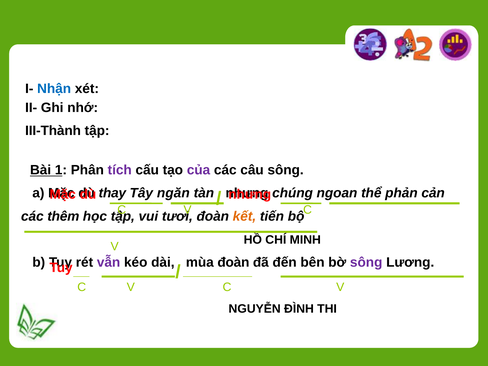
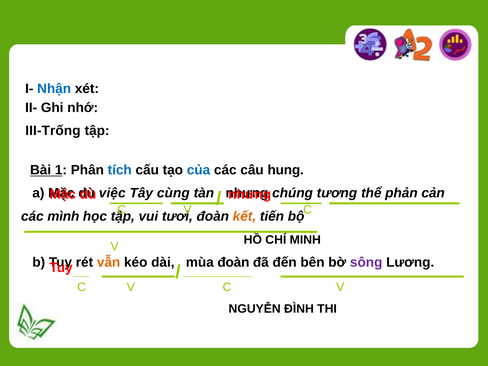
III-Thành: III-Thành -> III-Trống (53, 131)
tích colour: purple -> blue (120, 170)
của colour: purple -> blue (199, 170)
câu sông: sông -> hung (286, 170)
thay: thay -> việc (112, 193)
ngăn: ngăn -> cùng (173, 193)
ngoan: ngoan -> tương (337, 193)
thêm: thêm -> mình (63, 216)
vẫn colour: purple -> orange (109, 262)
